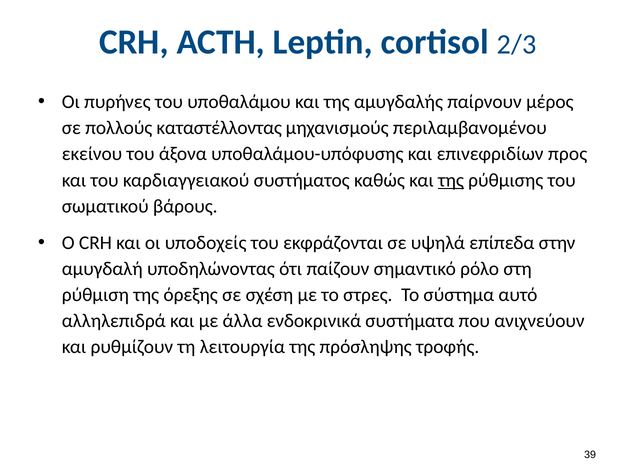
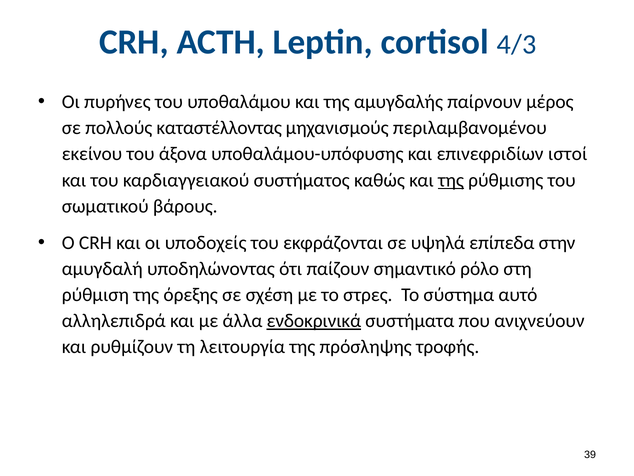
2/3: 2/3 -> 4/3 (517, 44)
προς: προς -> ιστοί (568, 154)
ενδοκρινικά underline: none -> present (314, 321)
